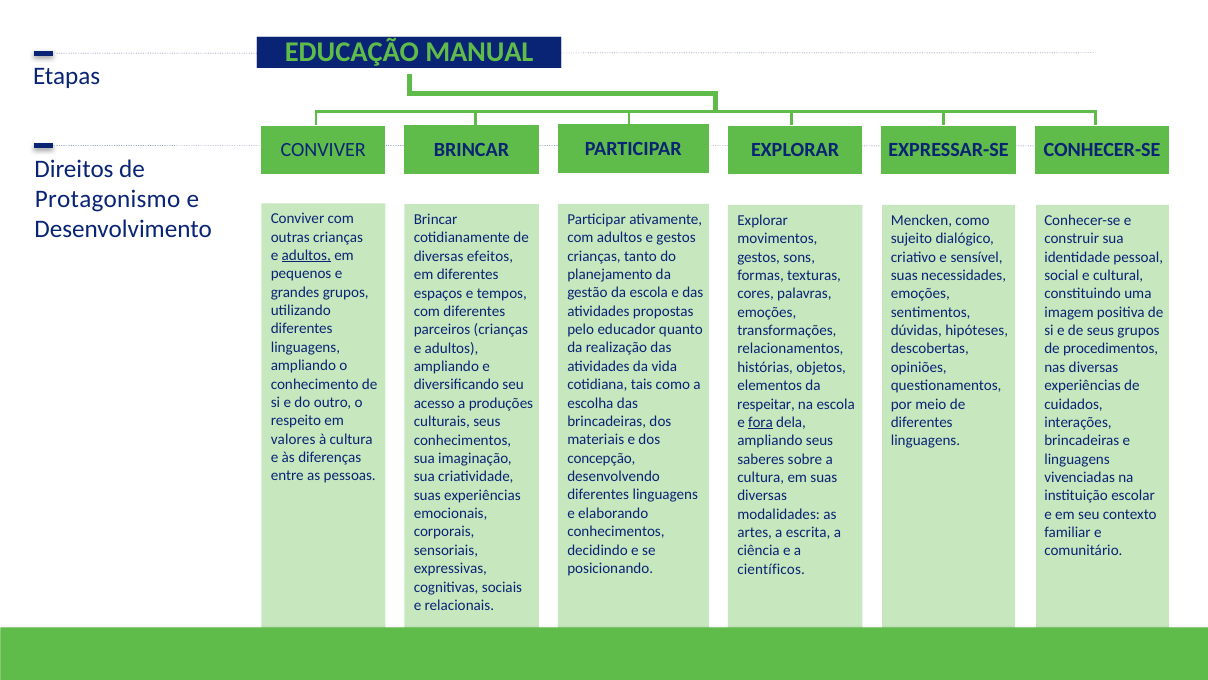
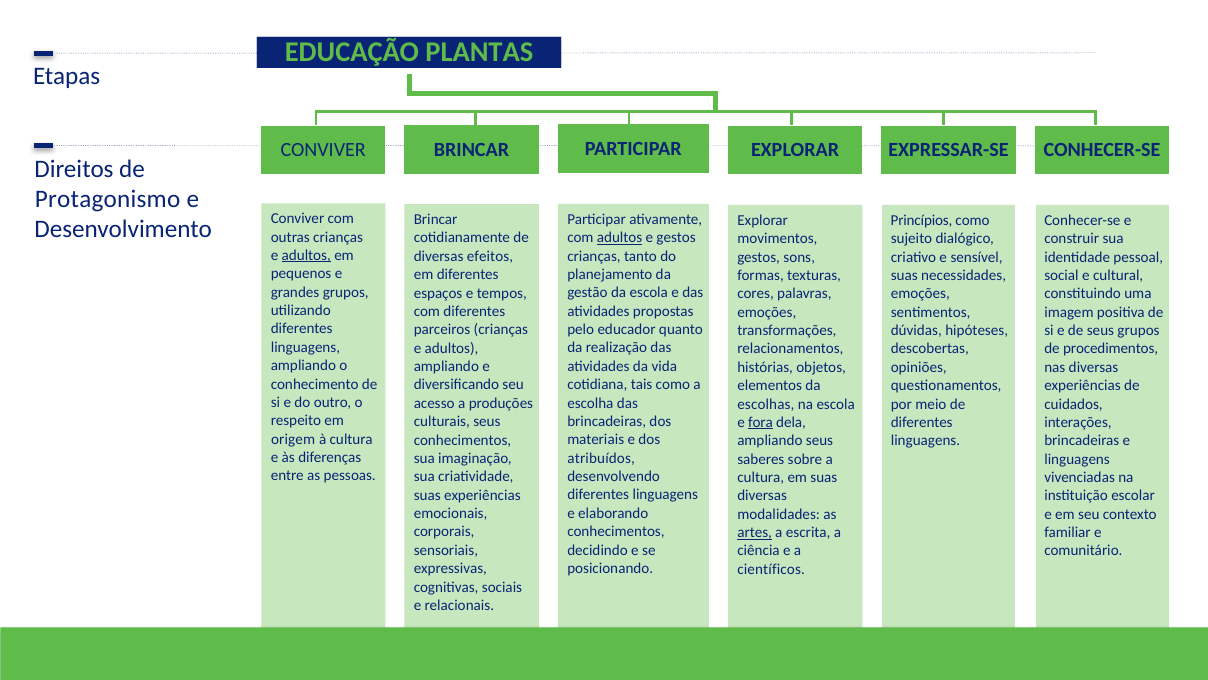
MANUAL: MANUAL -> PLANTAS (479, 52)
Mencken: Mencken -> Princípios (922, 220)
adultos underline: none -> present (620, 238)
respeitar: respeitar -> escolhas (766, 404)
valores: valores -> origem (293, 439)
concepção: concepção -> atribuídos (601, 458)
artes underline: none -> present (755, 532)
